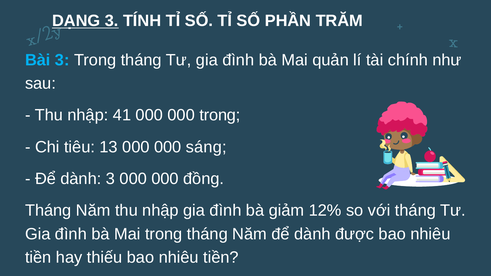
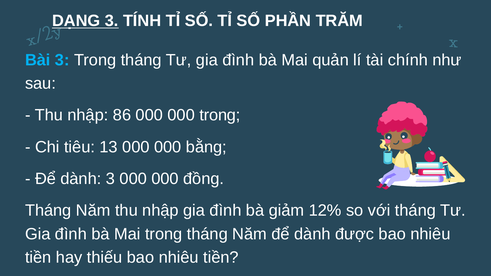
41: 41 -> 86 (122, 115)
sáng: sáng -> bằng (206, 147)
